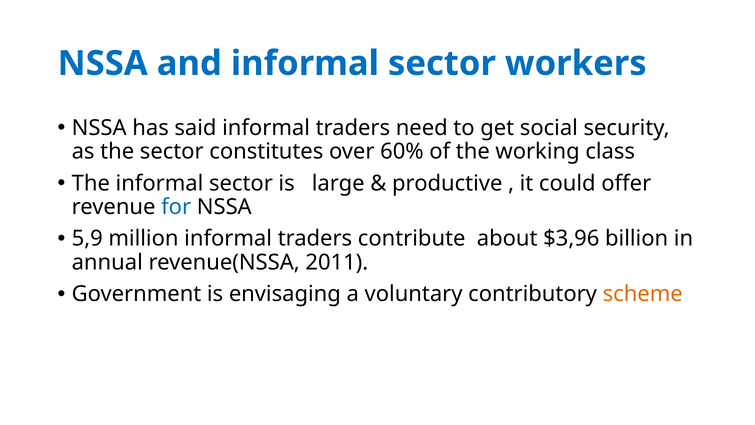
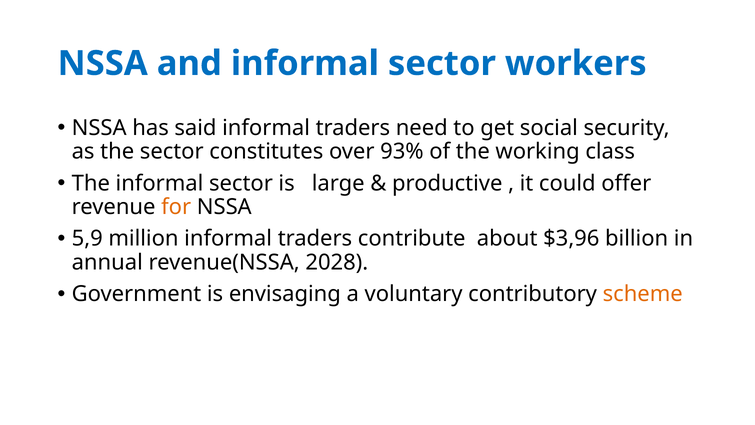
60%: 60% -> 93% (402, 151)
for colour: blue -> orange (176, 207)
2011: 2011 -> 2028 (337, 262)
